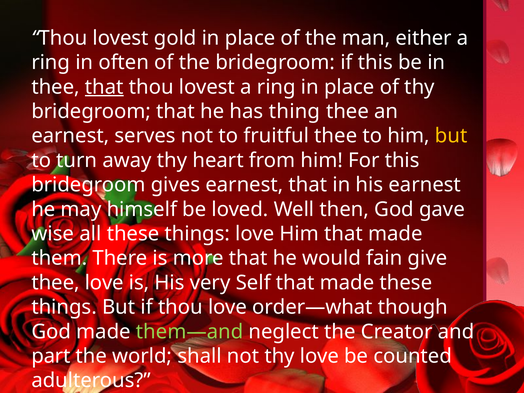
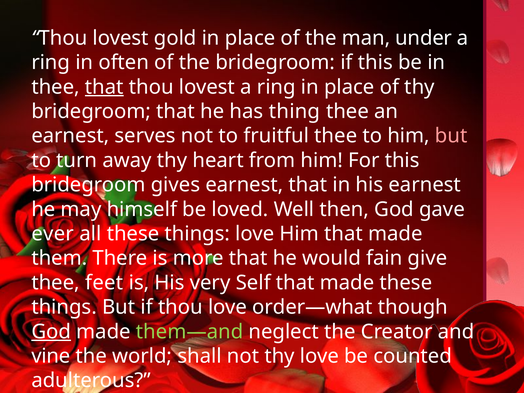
either: either -> under (424, 38)
but colour: yellow -> pink (451, 136)
wise: wise -> ever (53, 234)
thee love: love -> feet (104, 283)
God underline: none -> present (51, 332)
part: part -> vine (51, 356)
